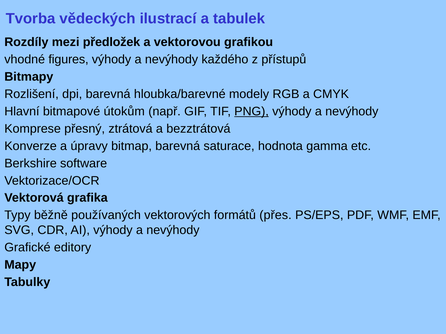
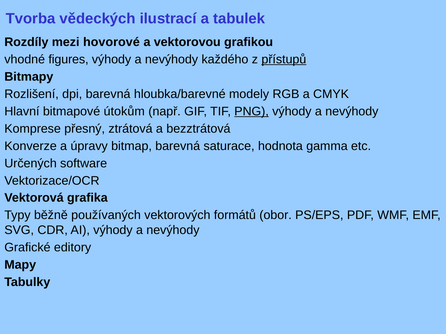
předložek: předložek -> hovorové (111, 42)
přístupů underline: none -> present (284, 59)
Berkshire: Berkshire -> Určených (31, 164)
přes: přes -> obor (276, 216)
